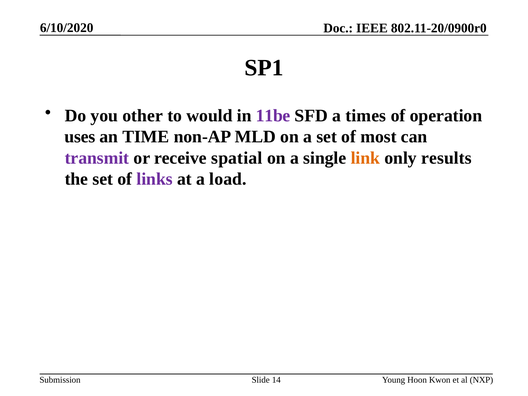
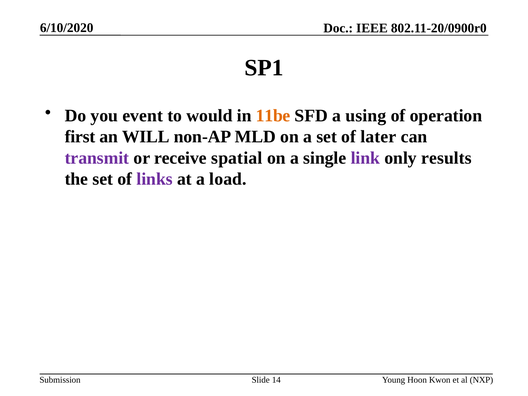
other: other -> event (143, 116)
11be colour: purple -> orange (273, 116)
times: times -> using (366, 116)
uses: uses -> first (80, 137)
TIME: TIME -> WILL (146, 137)
most: most -> later (378, 137)
link colour: orange -> purple (365, 158)
